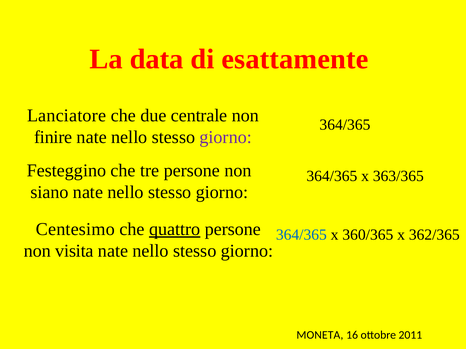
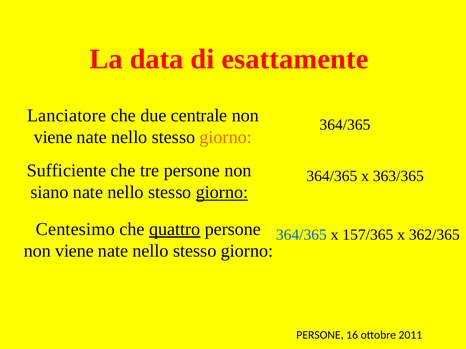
finire: finire -> viene (53, 138)
giorno colour: purple -> orange (226, 138)
Festeggino: Festeggino -> Sufficiente (66, 171)
giorno underline: none -> present (222, 193)
360/365: 360/365 -> 157/365 (368, 235)
visita: visita -> viene (74, 251)
MONETA: MONETA -> PERSONE (320, 335)
